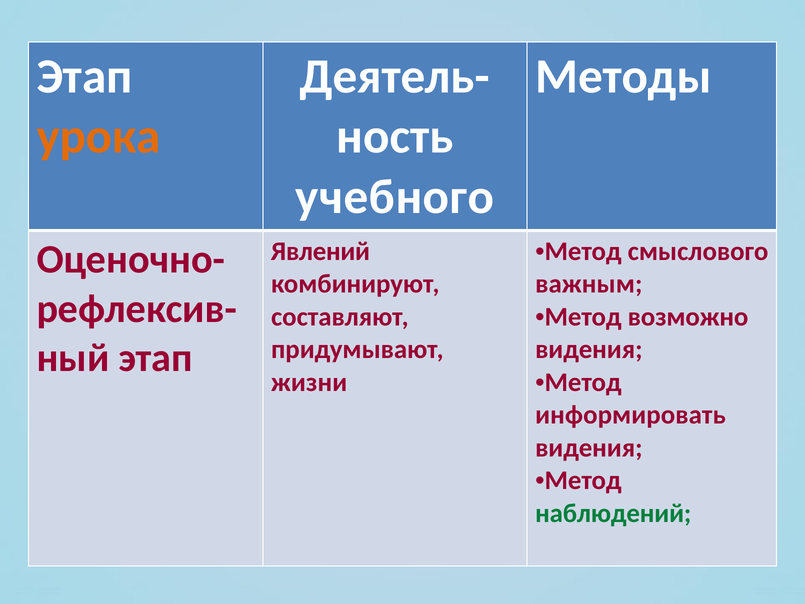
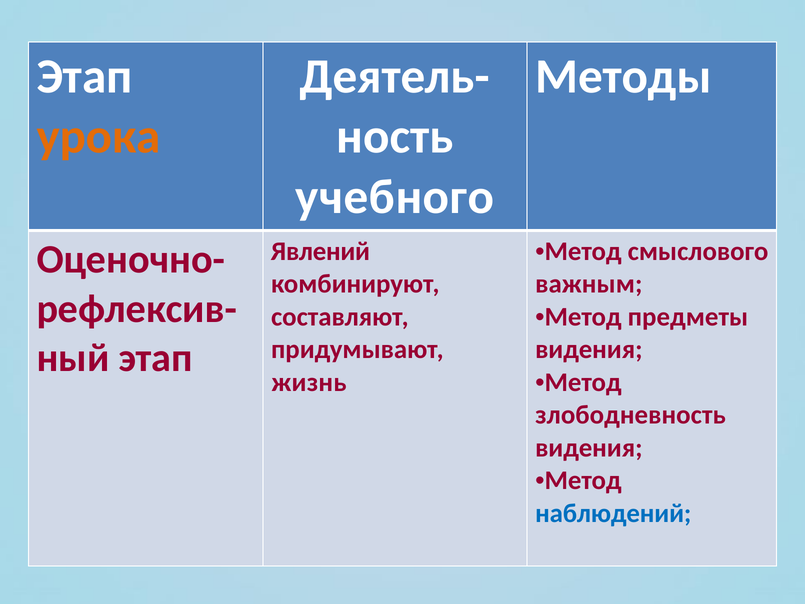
возможно: возможно -> предметы (688, 317)
жизни: жизни -> жизнь (309, 382)
информировать: информировать -> злободневность (630, 415)
наблюдений colour: green -> blue (613, 513)
